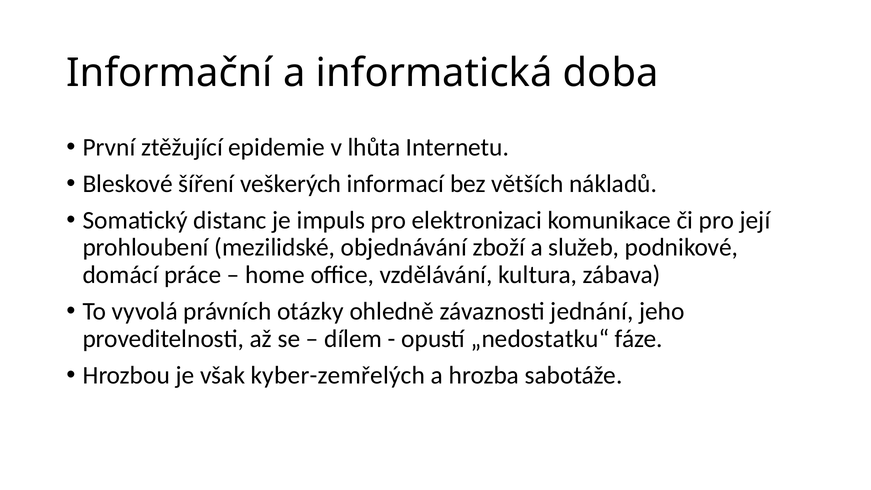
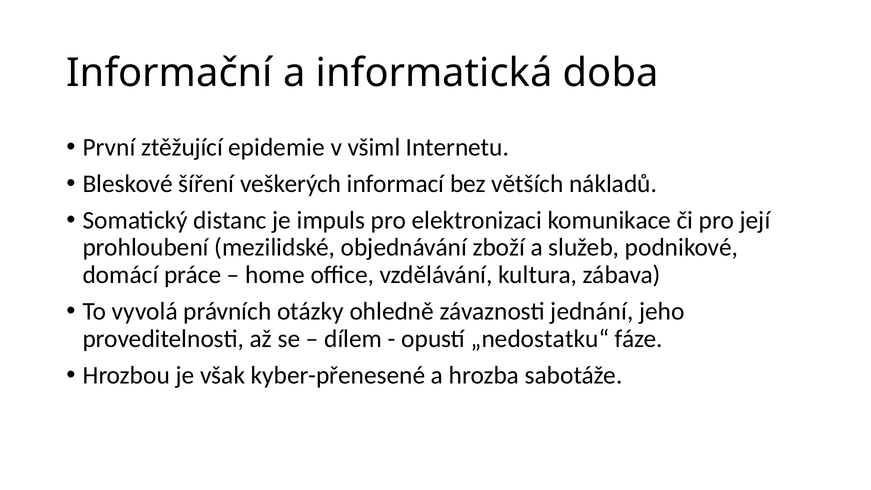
lhůta: lhůta -> všiml (374, 147)
kyber-zemřelých: kyber-zemřelých -> kyber-přenesené (338, 375)
